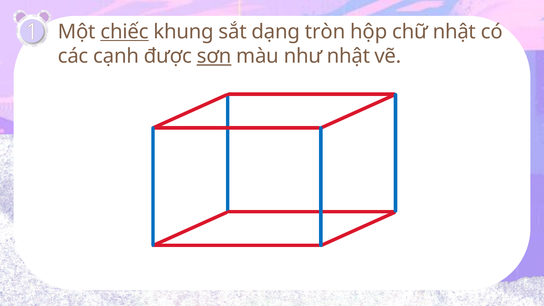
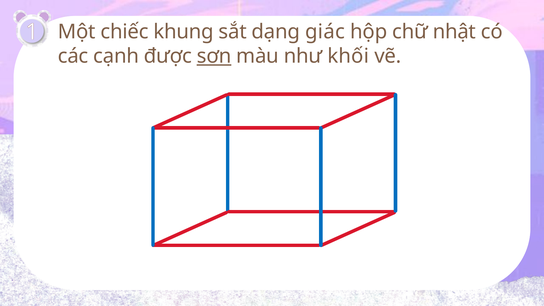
chiếc underline: present -> none (125, 32)
tròn: tròn -> giác (325, 32)
như nhật: nhật -> khối (348, 56)
